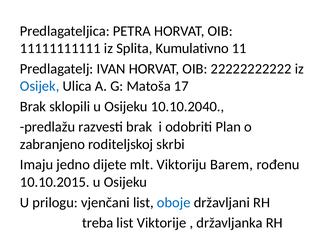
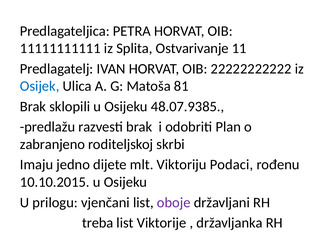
Kumulativno: Kumulativno -> Ostvarivanje (192, 48)
17: 17 -> 81 (181, 86)
10.10.2040: 10.10.2040 -> 48.07.9385 (188, 106)
Barem: Barem -> Podaci (232, 164)
oboje colour: blue -> purple (174, 202)
